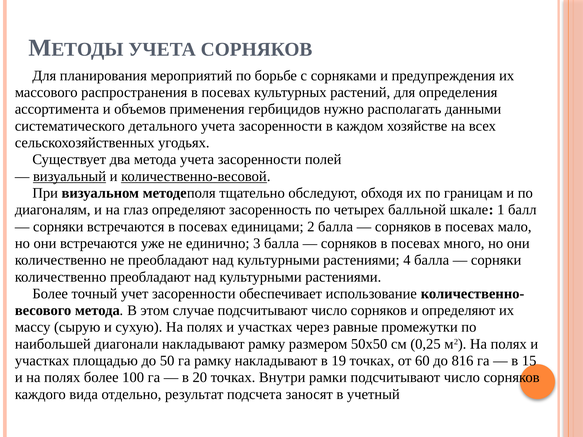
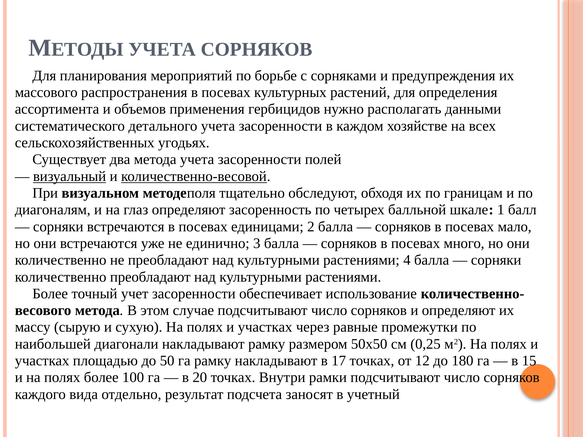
19: 19 -> 17 (339, 361)
60: 60 -> 12 (422, 361)
816: 816 -> 180 (463, 361)
